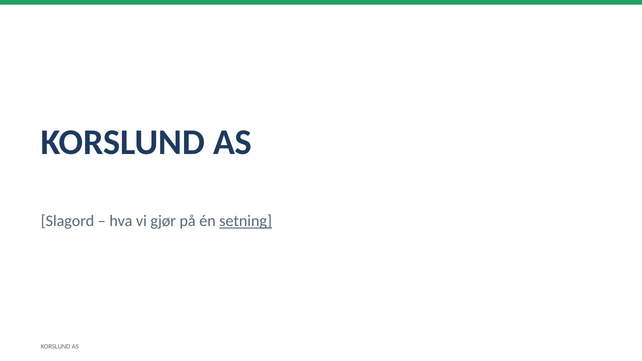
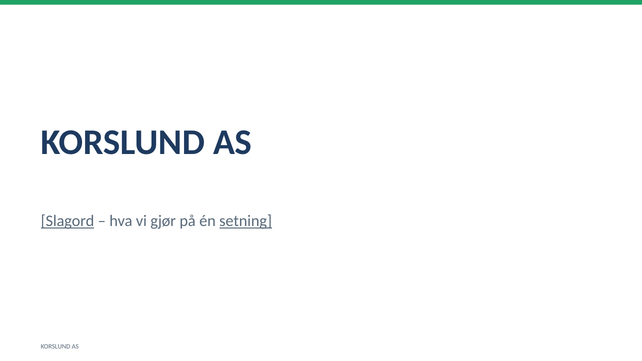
Slagord underline: none -> present (68, 221)
